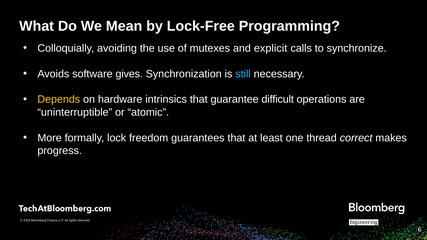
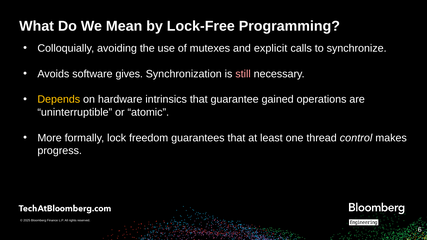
still colour: light blue -> pink (243, 74)
difficult: difficult -> gained (278, 100)
correct: correct -> control (356, 138)
